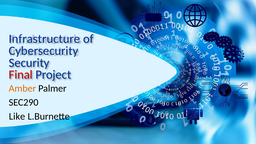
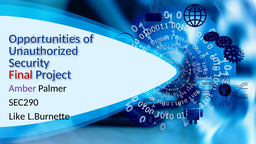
Infrastructure: Infrastructure -> Opportunities (44, 39)
Cybersecurity: Cybersecurity -> Unauthorized (43, 51)
Amber colour: orange -> purple (22, 88)
